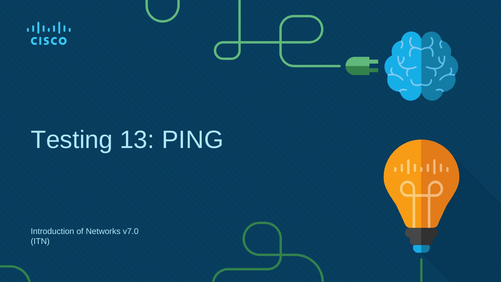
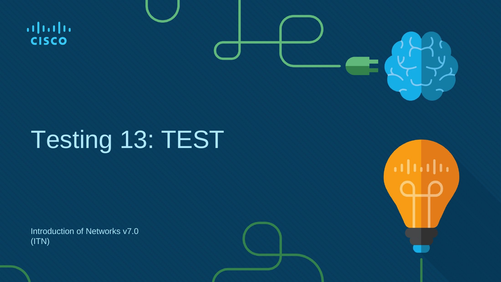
PING: PING -> TEST (193, 140)
